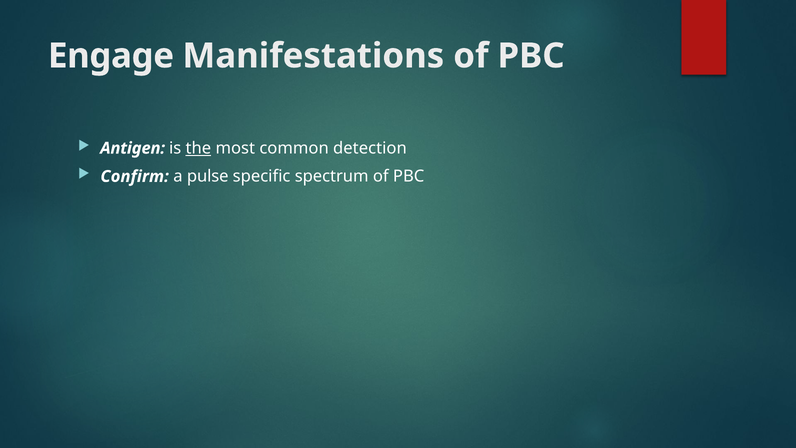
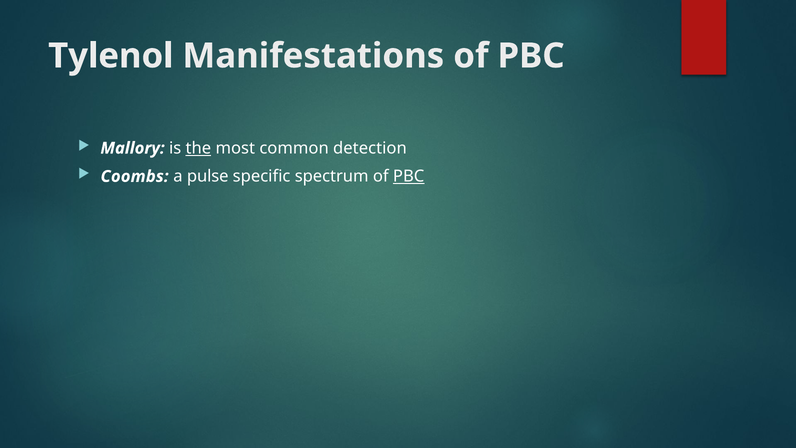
Engage: Engage -> Tylenol (111, 56)
Antigen: Antigen -> Mallory (133, 148)
Confirm: Confirm -> Coombs (135, 176)
PBC underline: none -> present (409, 176)
